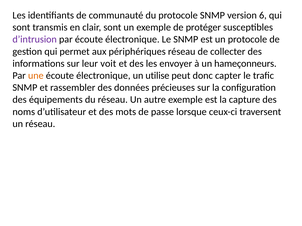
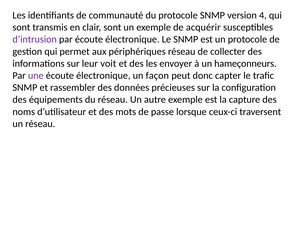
6: 6 -> 4 (263, 15)
protéger: protéger -> acquérir (203, 27)
une colour: orange -> purple (36, 76)
utilise: utilise -> façon (157, 76)
